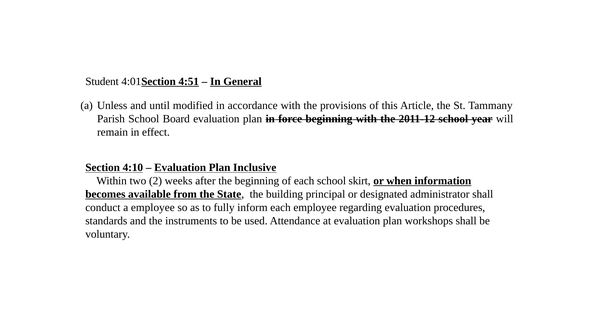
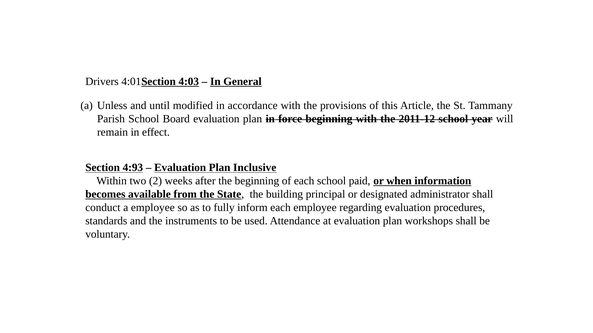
Student: Student -> Drivers (102, 82)
4:51: 4:51 -> 4:03 (189, 82)
4:10: 4:10 -> 4:93 (133, 168)
skirt: skirt -> paid (360, 181)
